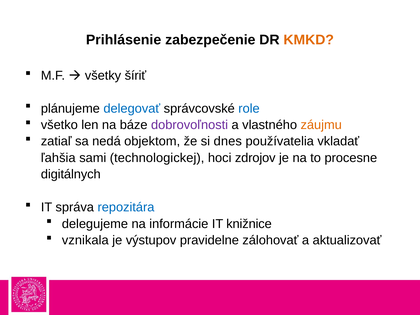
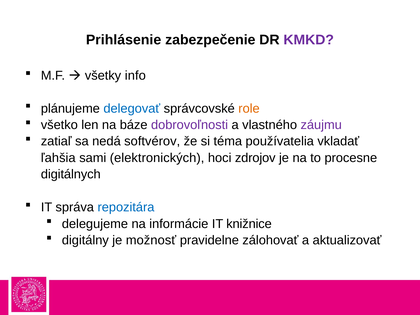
KMKD colour: orange -> purple (309, 40)
šíriť: šíriť -> info (135, 76)
role colour: blue -> orange (249, 108)
záujmu colour: orange -> purple (321, 125)
objektom: objektom -> softvérov (152, 141)
dnes: dnes -> téma (228, 141)
technologickej: technologickej -> elektronických (157, 158)
vznikala: vznikala -> digitálny (85, 240)
výstupov: výstupov -> možnosť (151, 240)
